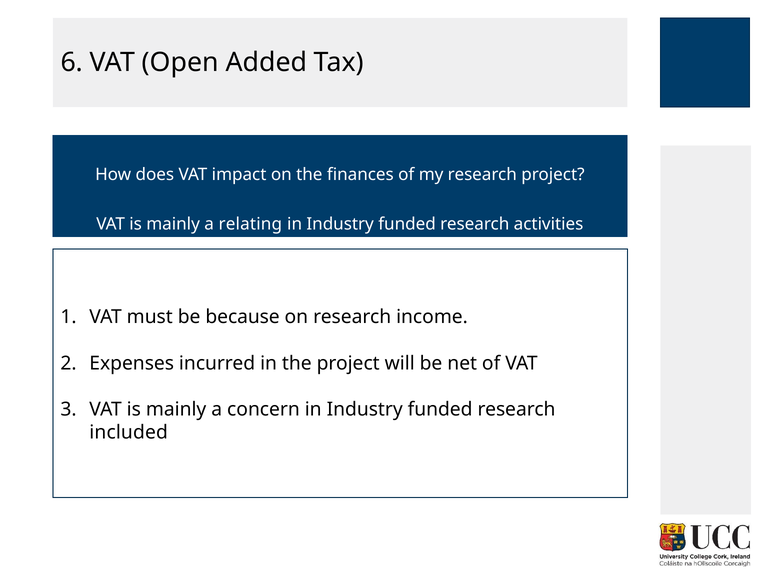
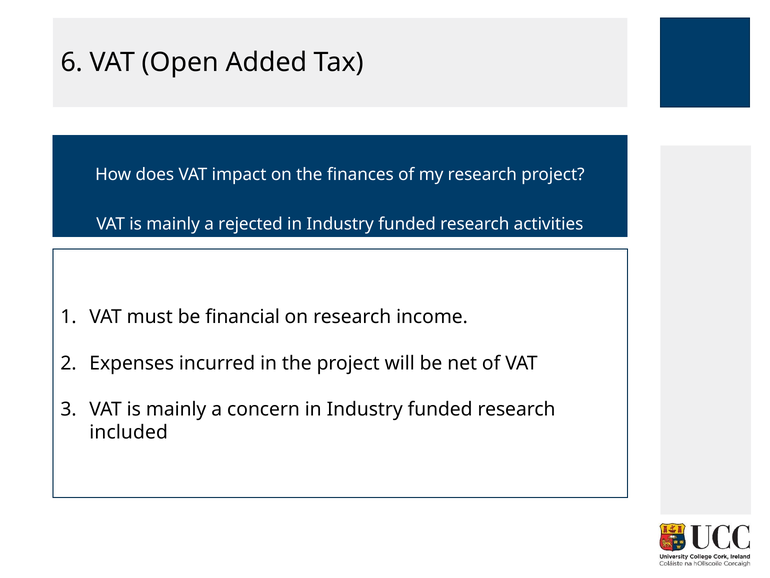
relating: relating -> rejected (250, 224)
because: because -> financial (243, 317)
